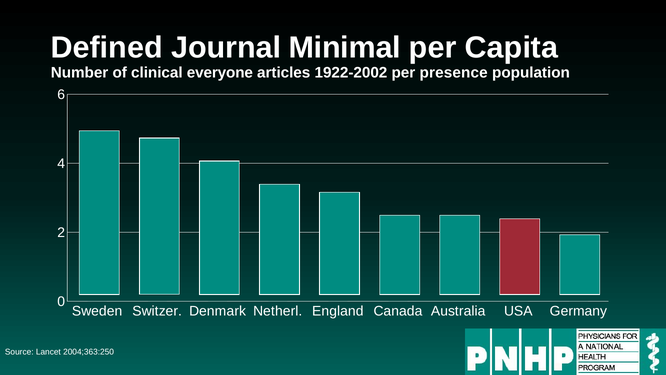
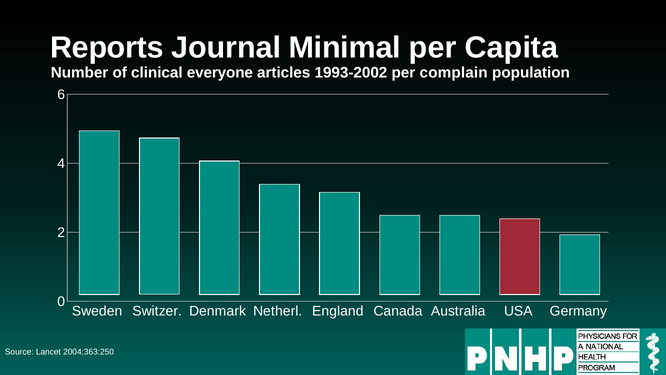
Defined: Defined -> Reports (107, 48)
1922-2002: 1922-2002 -> 1993-2002 (351, 73)
presence: presence -> complain (454, 73)
